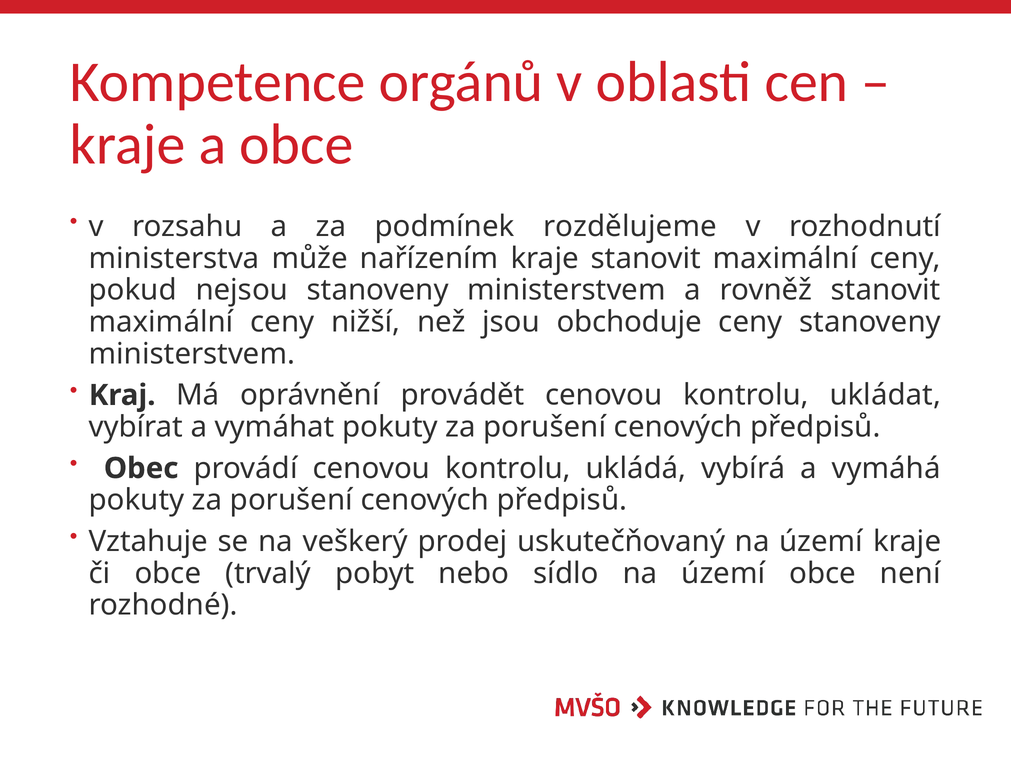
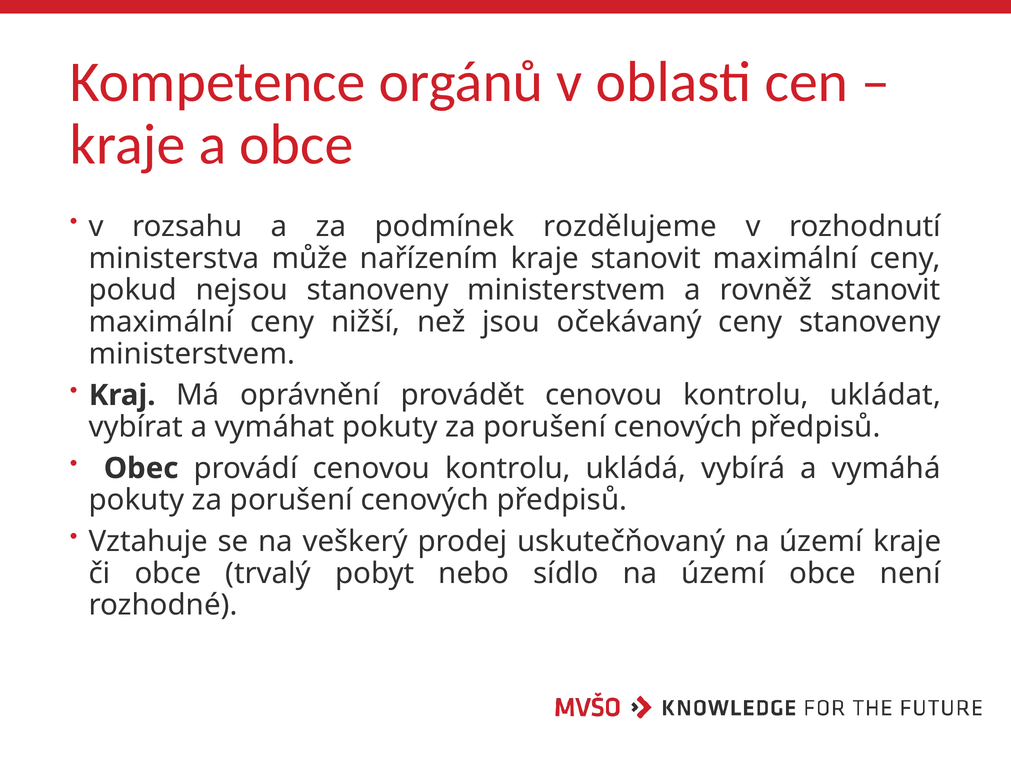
obchoduje: obchoduje -> očekávaný (629, 322)
